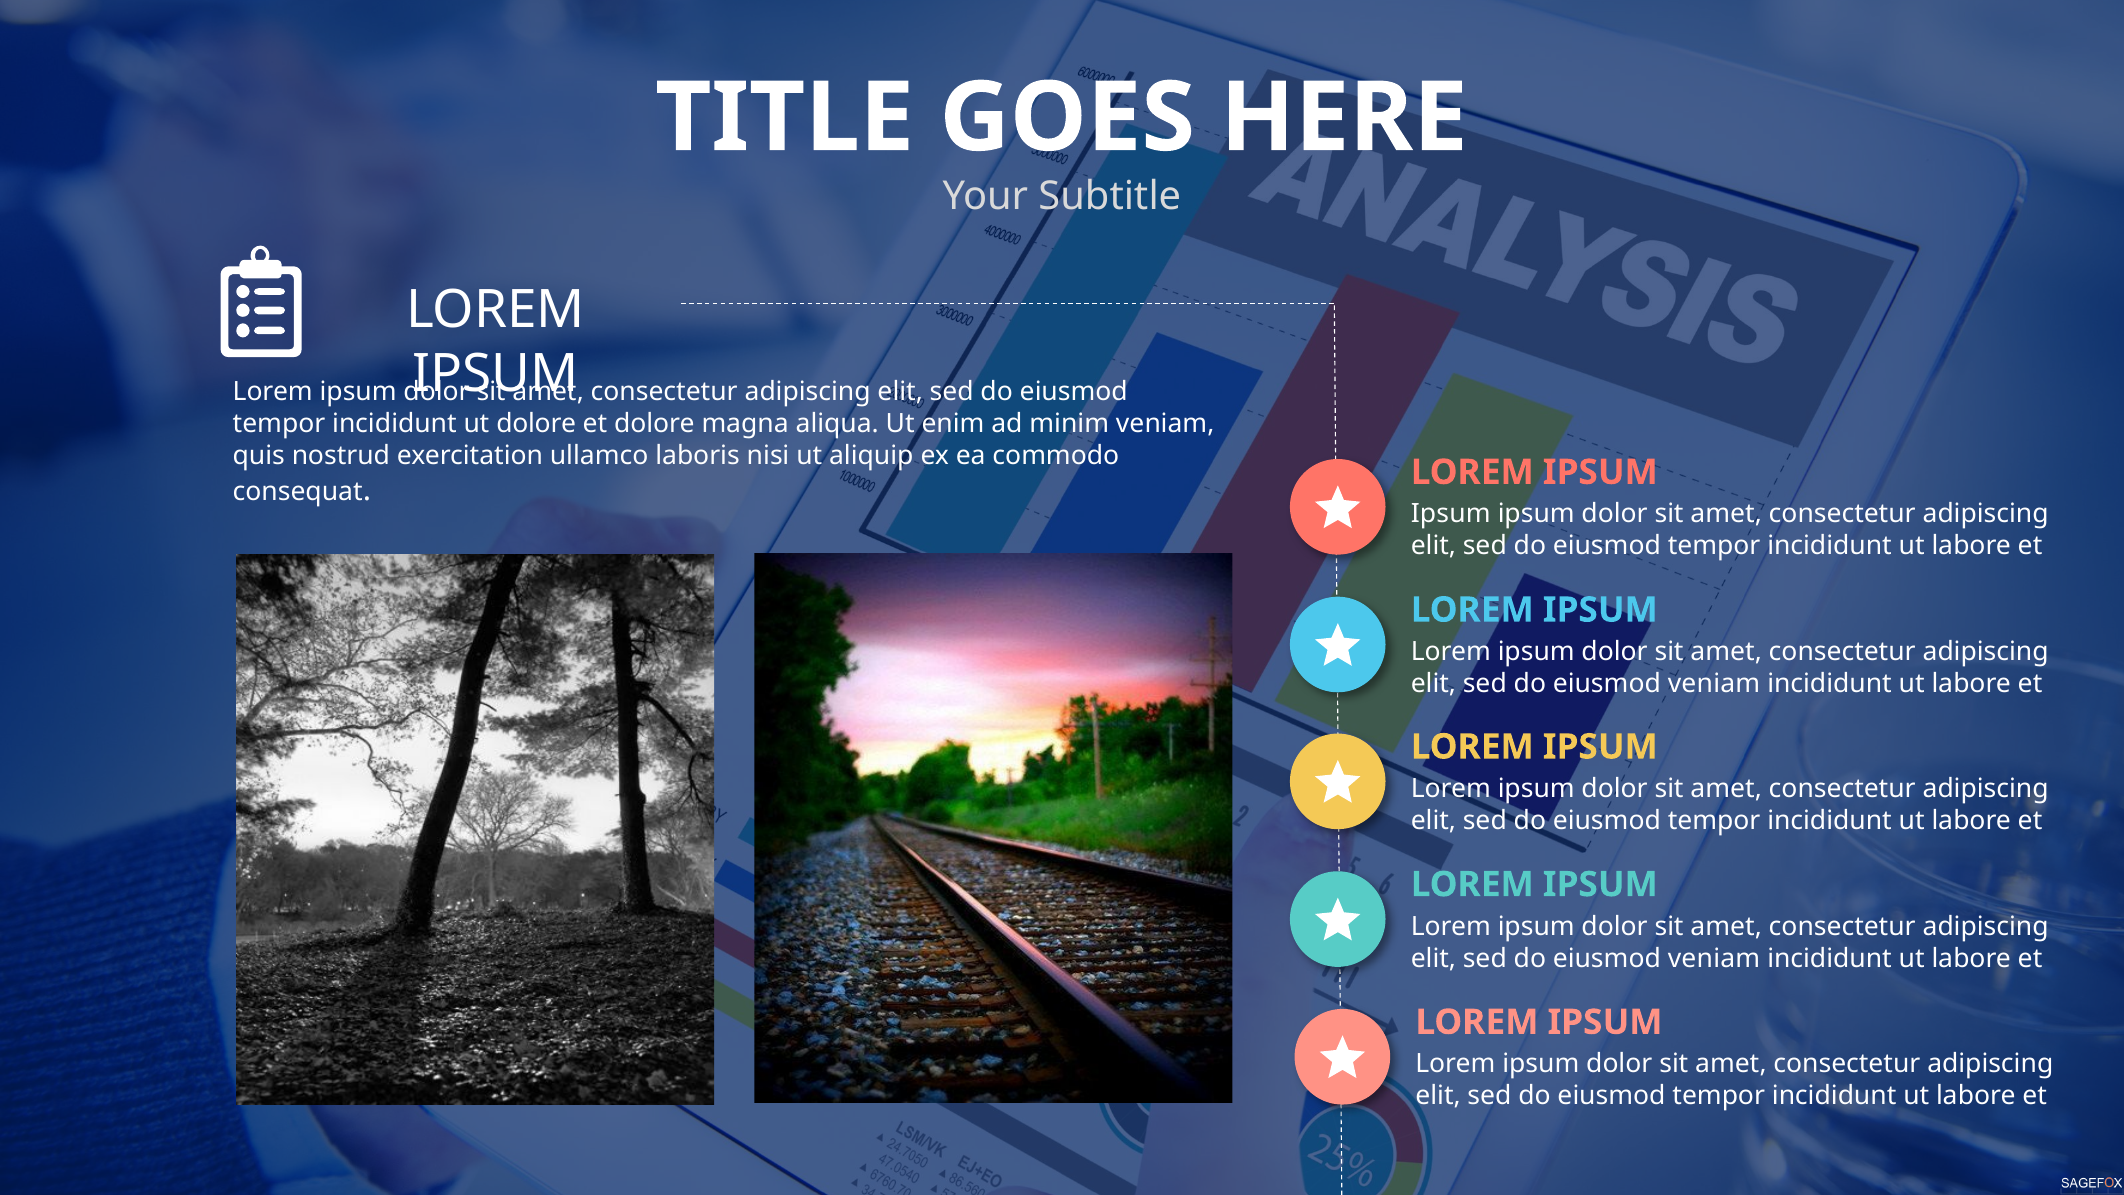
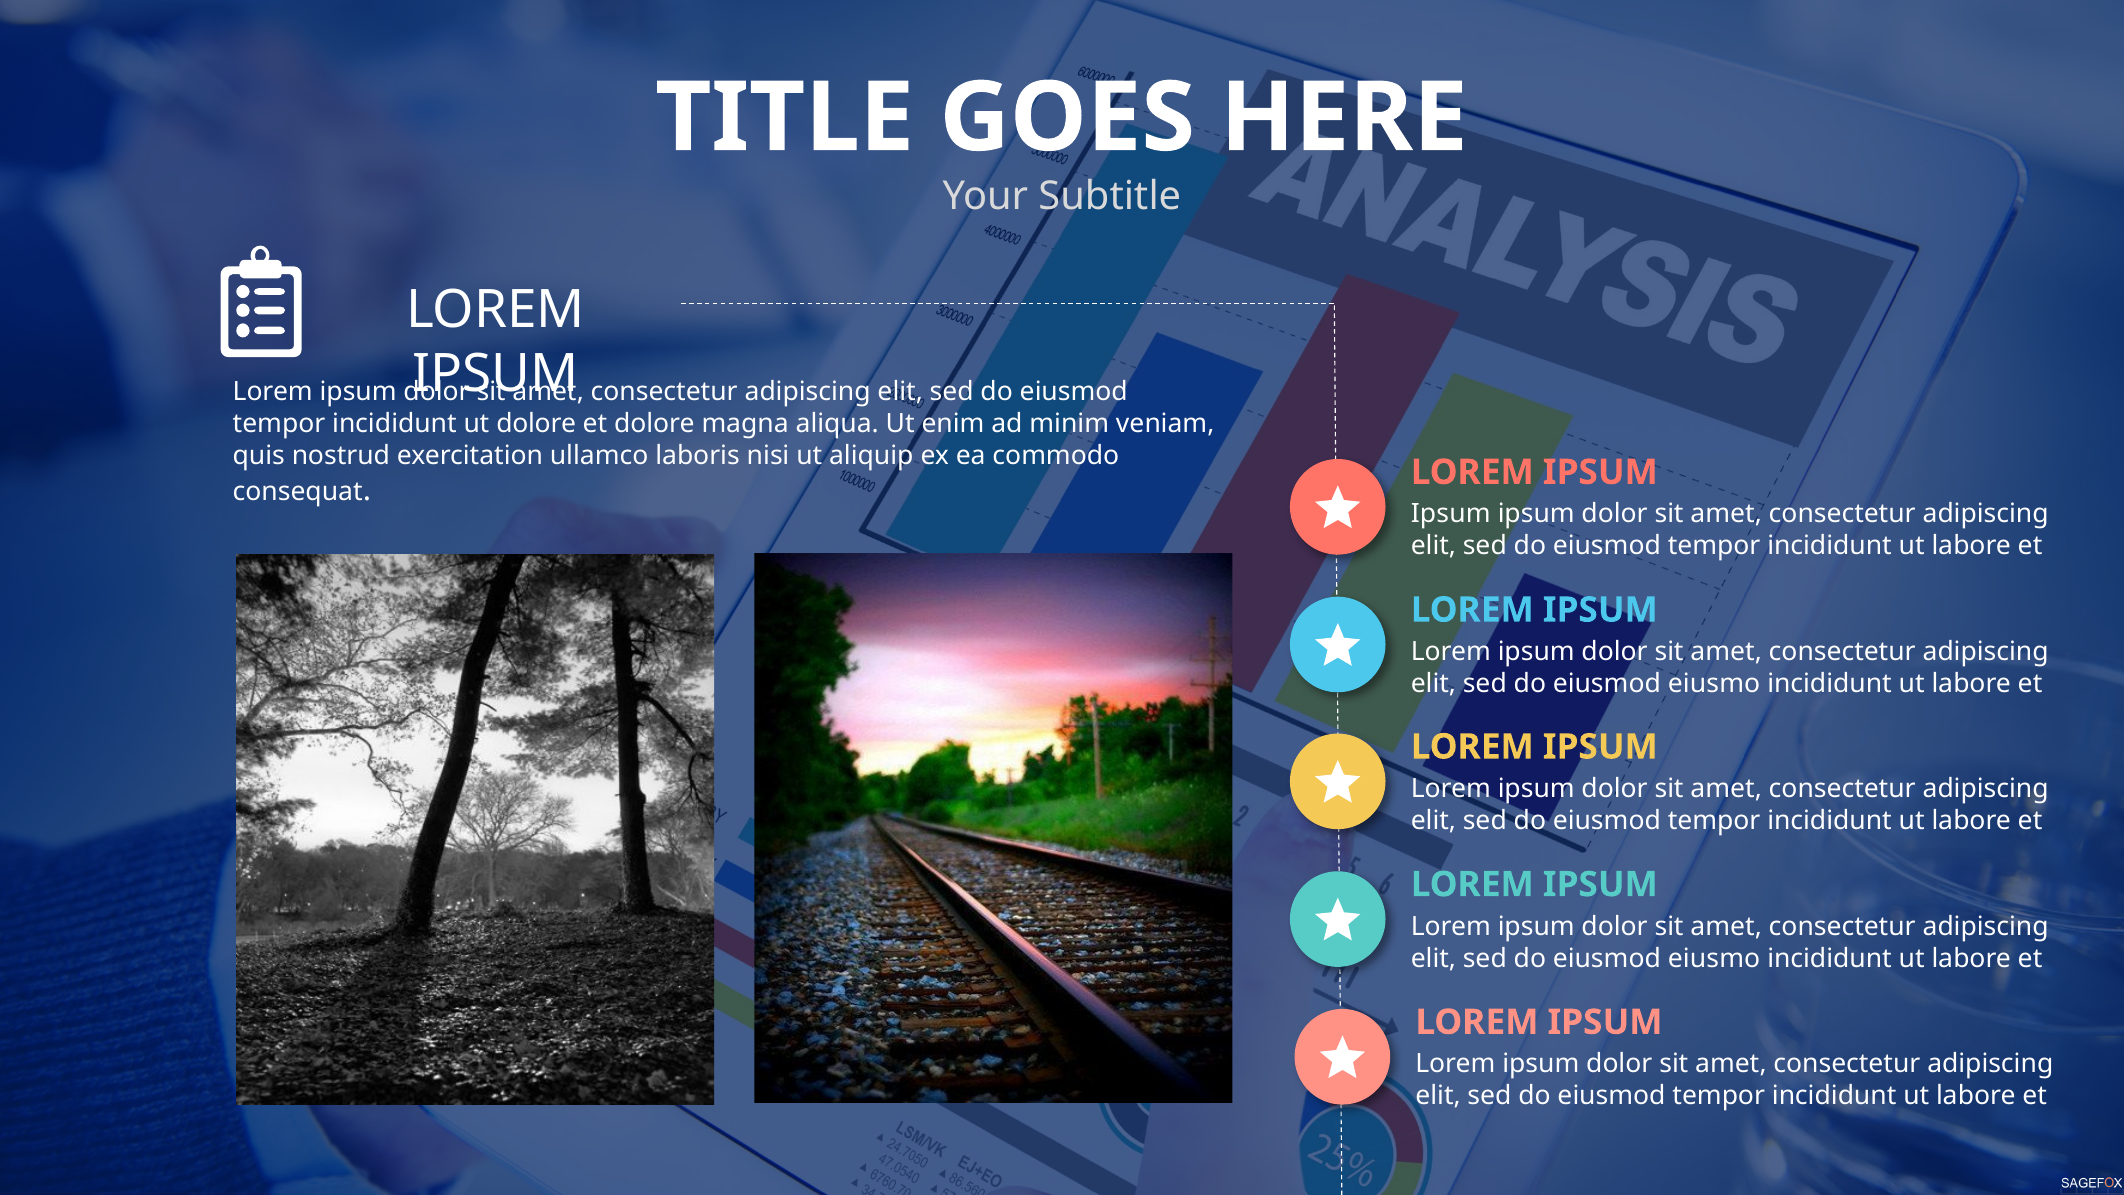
veniam: veniam -> eiusmo (1714, 684)
veniam: veniam -> eiusmo (1714, 958)
